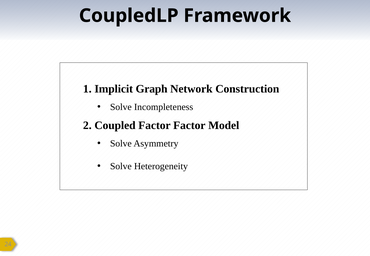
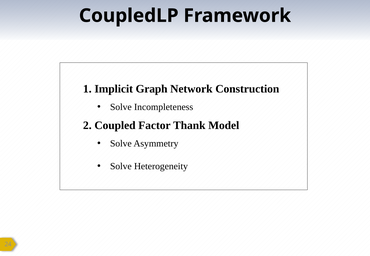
Factor Factor: Factor -> Thank (189, 125)
